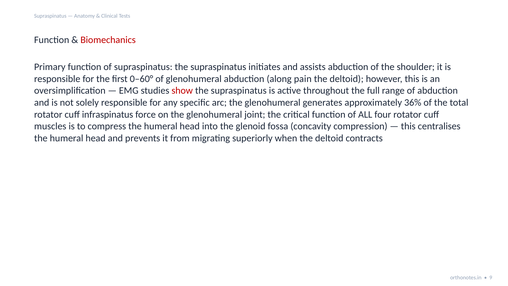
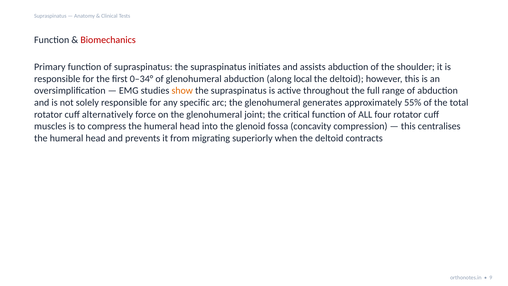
0–60°: 0–60° -> 0–34° (141, 79)
pain: pain -> local (303, 79)
show colour: red -> orange (182, 91)
36%: 36% -> 55% (413, 103)
infraspinatus: infraspinatus -> alternatively (108, 114)
